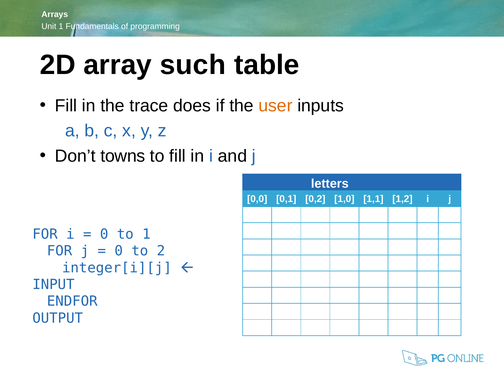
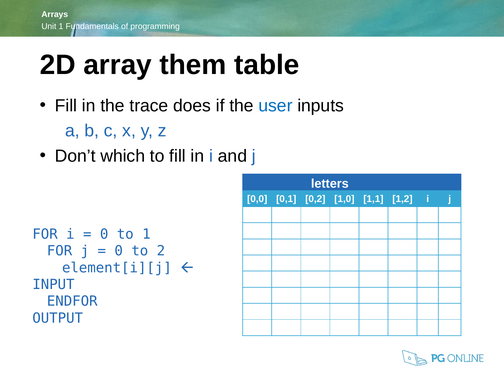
such: such -> them (193, 65)
user colour: orange -> blue (276, 106)
towns: towns -> which (123, 156)
integer[i][j: integer[i][j -> element[i][j (117, 268)
